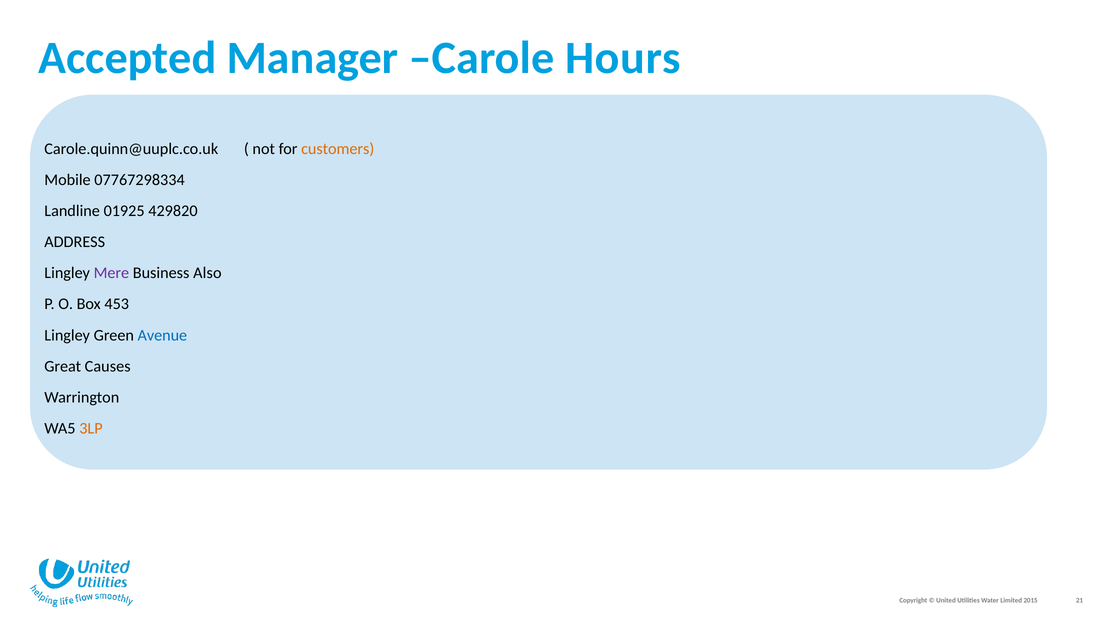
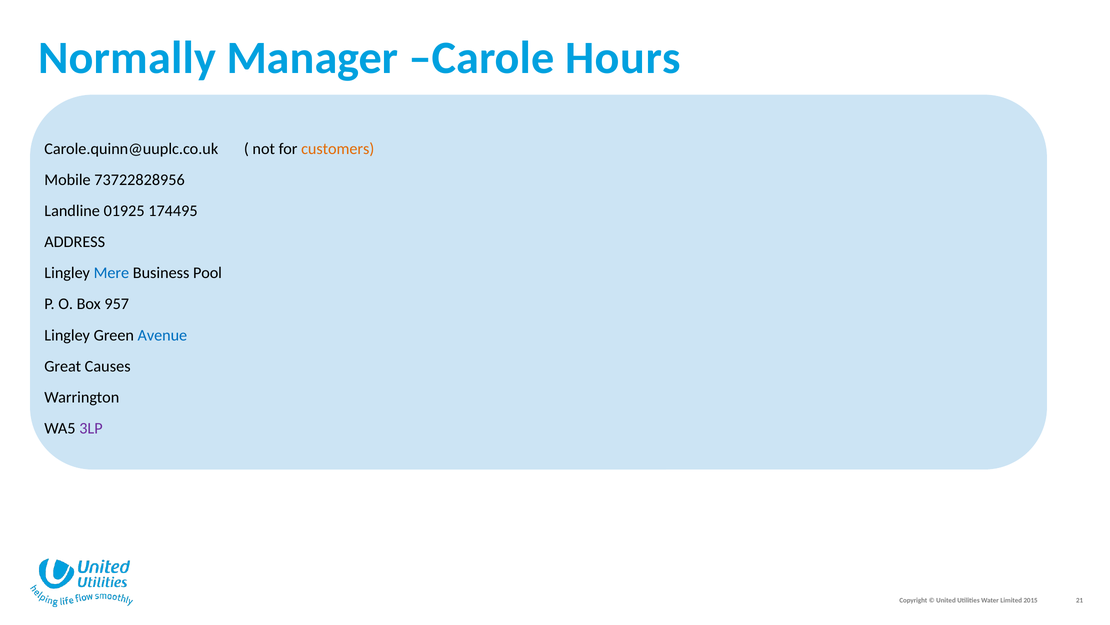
Accepted: Accepted -> Normally (127, 58)
07767298334: 07767298334 -> 73722828956 (140, 180)
429820: 429820 -> 174495 (173, 211)
Mere colour: purple -> blue (111, 273)
Also: Also -> Pool (207, 273)
453: 453 -> 957 (117, 304)
3LP colour: orange -> purple (91, 428)
